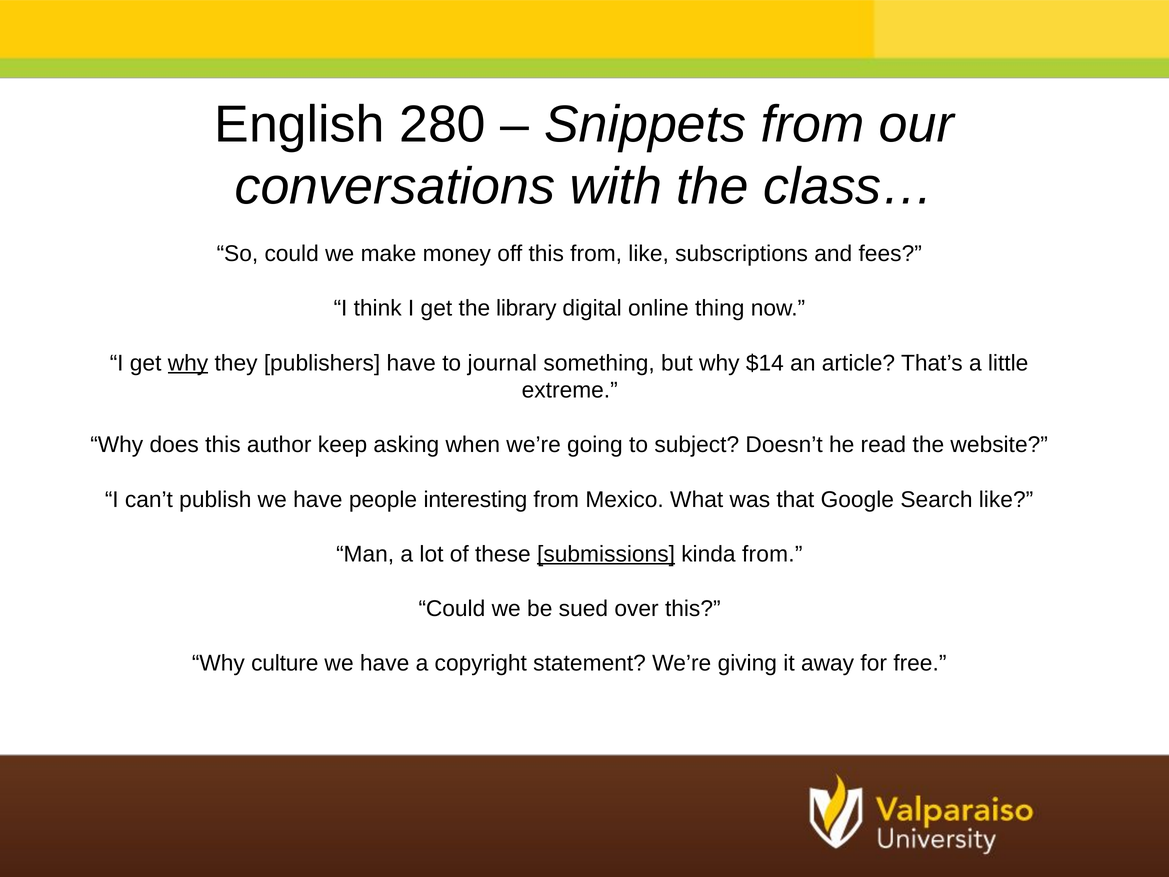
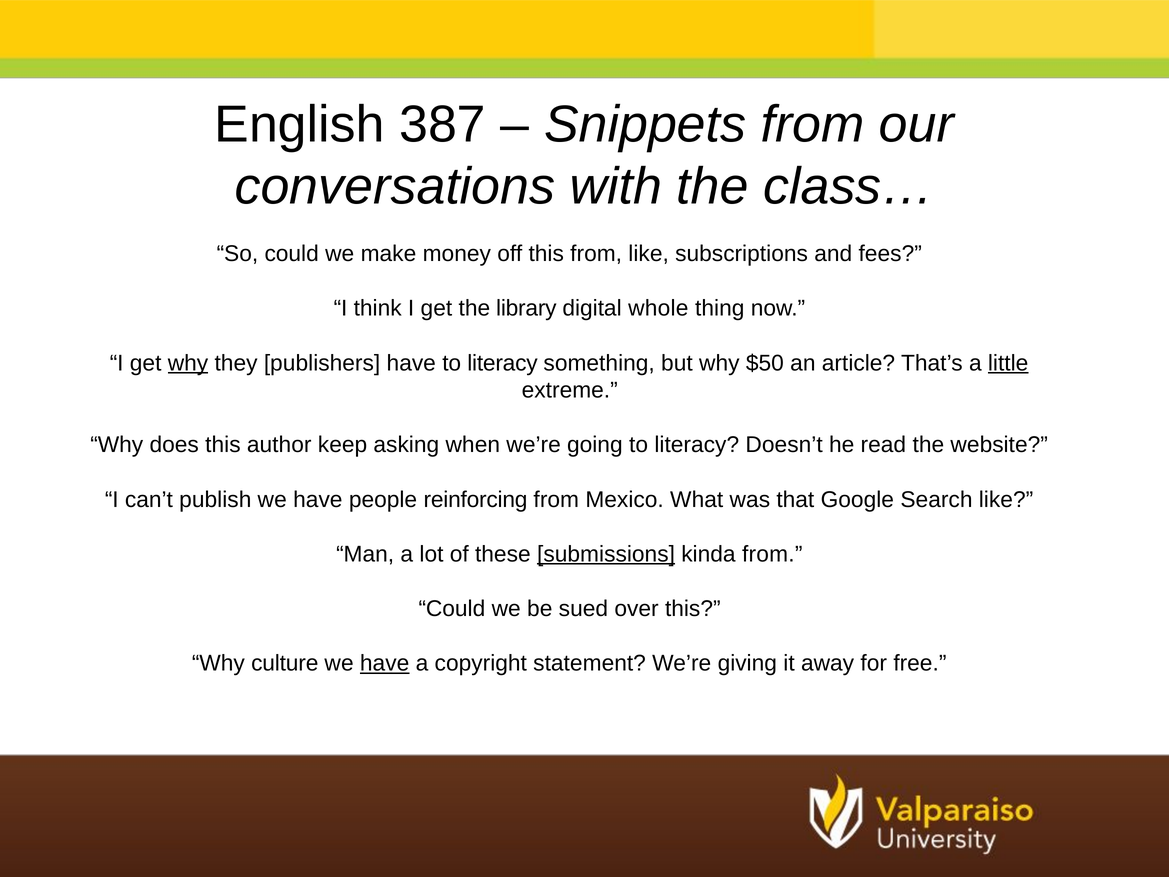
280: 280 -> 387 (443, 124)
online: online -> whole (658, 308)
have to journal: journal -> literacy (502, 363)
$14: $14 -> $50 (765, 363)
little underline: none -> present (1008, 363)
going to subject: subject -> literacy (697, 445)
interesting: interesting -> reinforcing (476, 499)
have underline: none -> present (385, 663)
